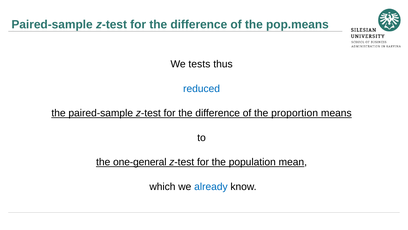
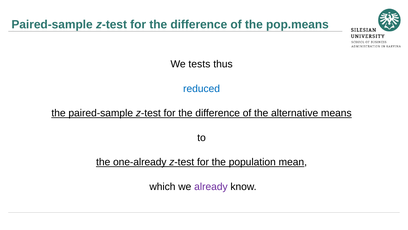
proportion: proportion -> alternative (295, 113)
one-general: one-general -> one-already (140, 162)
already colour: blue -> purple (211, 186)
